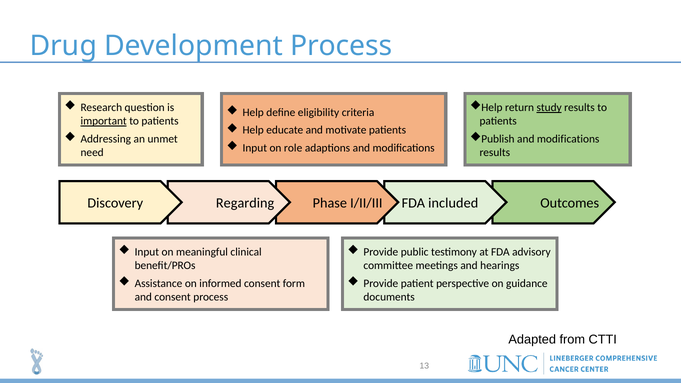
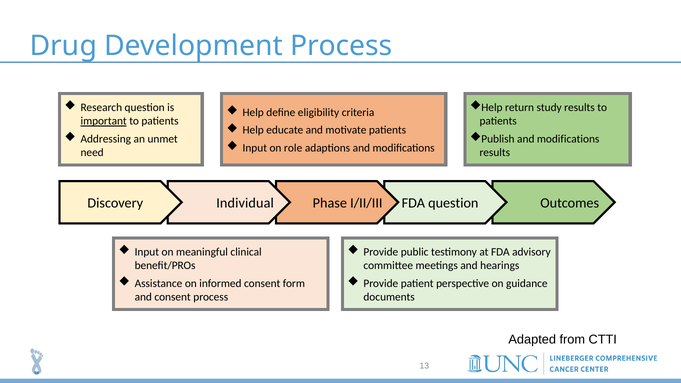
study underline: present -> none (549, 108)
Regarding: Regarding -> Individual (245, 203)
FDA included: included -> question (453, 203)
